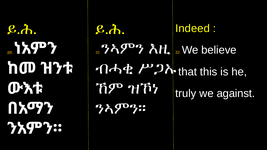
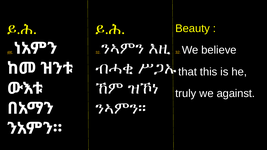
Indeed: Indeed -> Beauty (193, 28)
